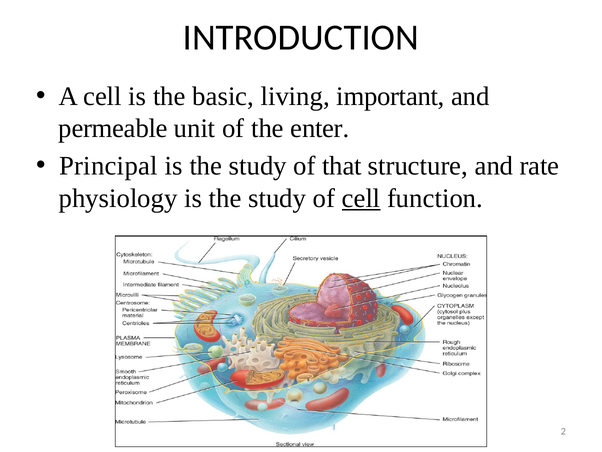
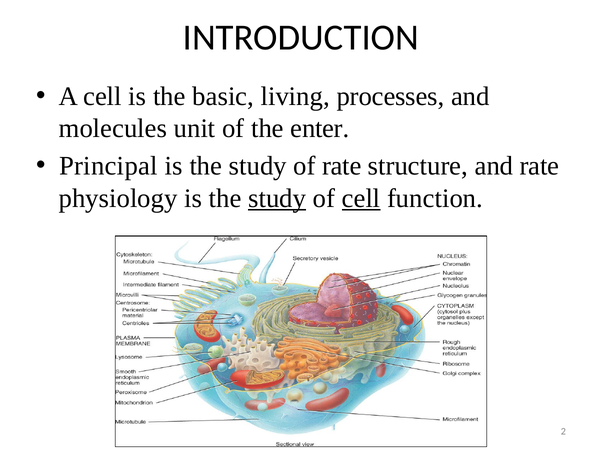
important: important -> processes (391, 96)
permeable: permeable -> molecules (113, 128)
of that: that -> rate (342, 166)
study underline: none -> present (277, 198)
